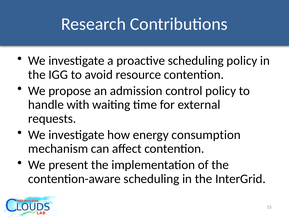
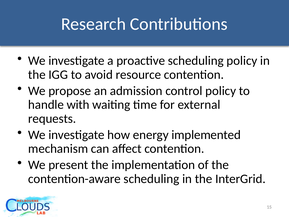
consumption: consumption -> implemented (206, 135)
